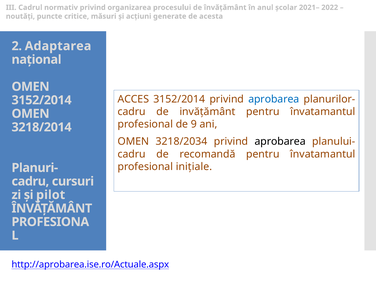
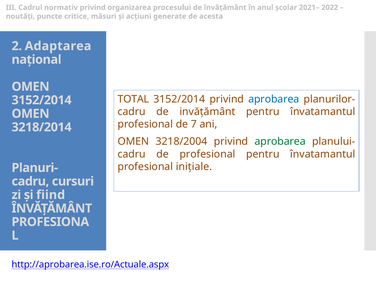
ACCES: ACCES -> TOTAL (133, 99)
9: 9 -> 7 (194, 124)
3218/2034: 3218/2034 -> 3218/2004 (181, 142)
aprobarea colour: black -> green (280, 142)
de recomandă: recomandă -> profesional (207, 154)
pilot: pilot -> fiind (51, 195)
